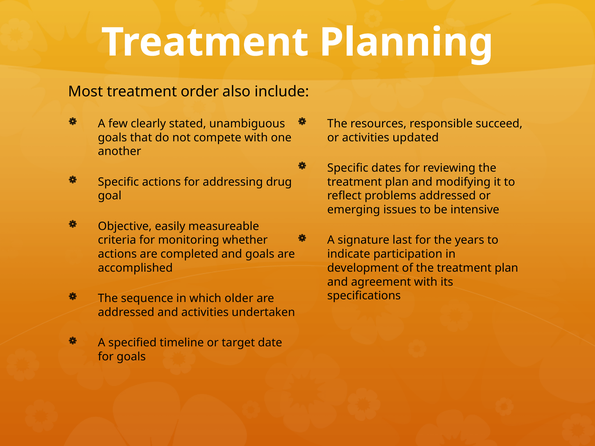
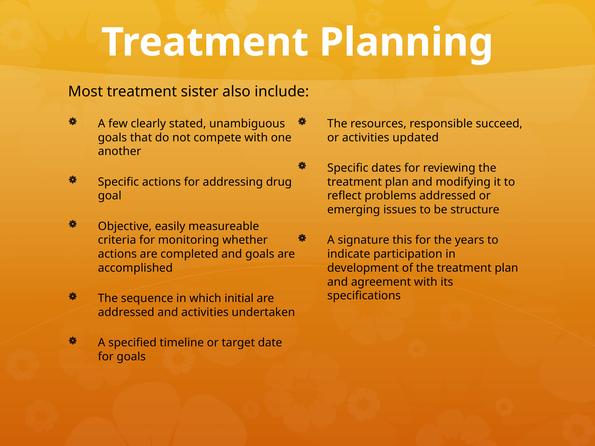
order: order -> sister (200, 92)
intensive: intensive -> structure (475, 210)
last: last -> this (402, 240)
older: older -> initial (239, 299)
